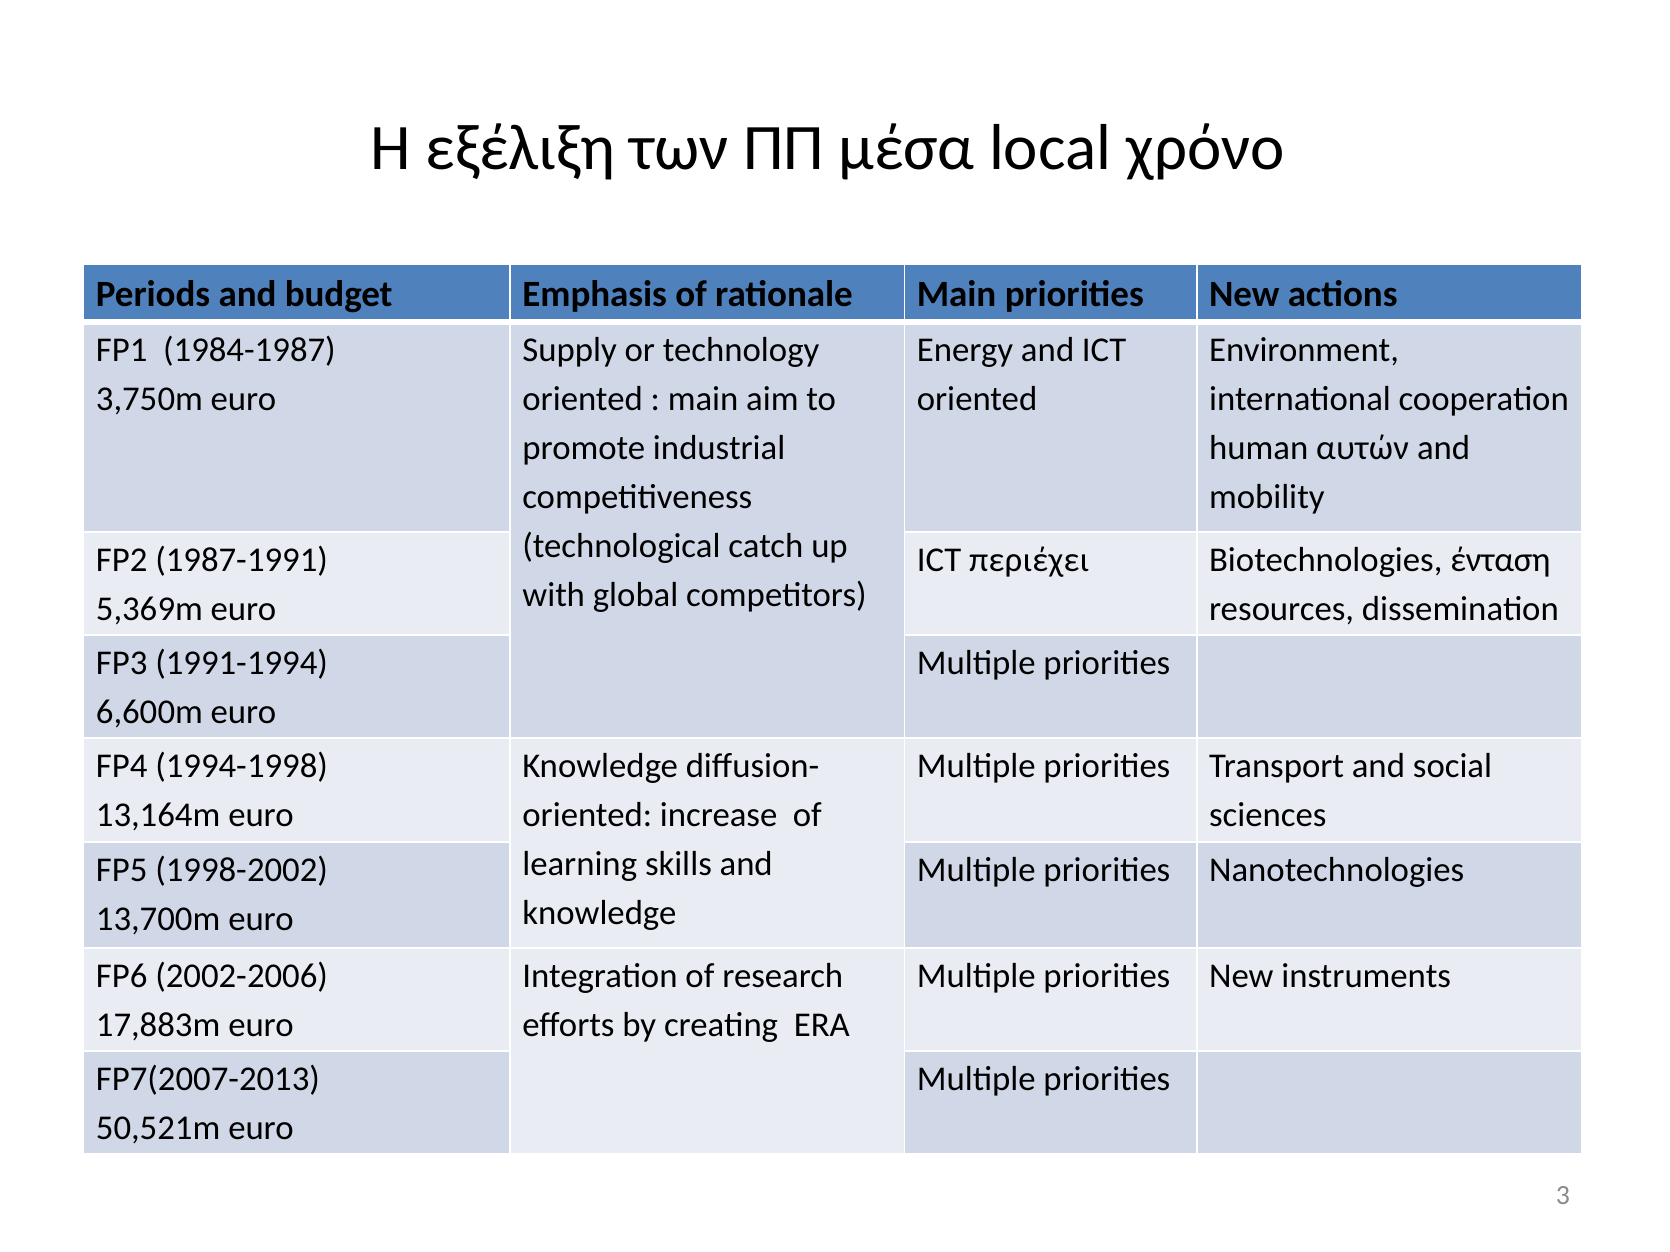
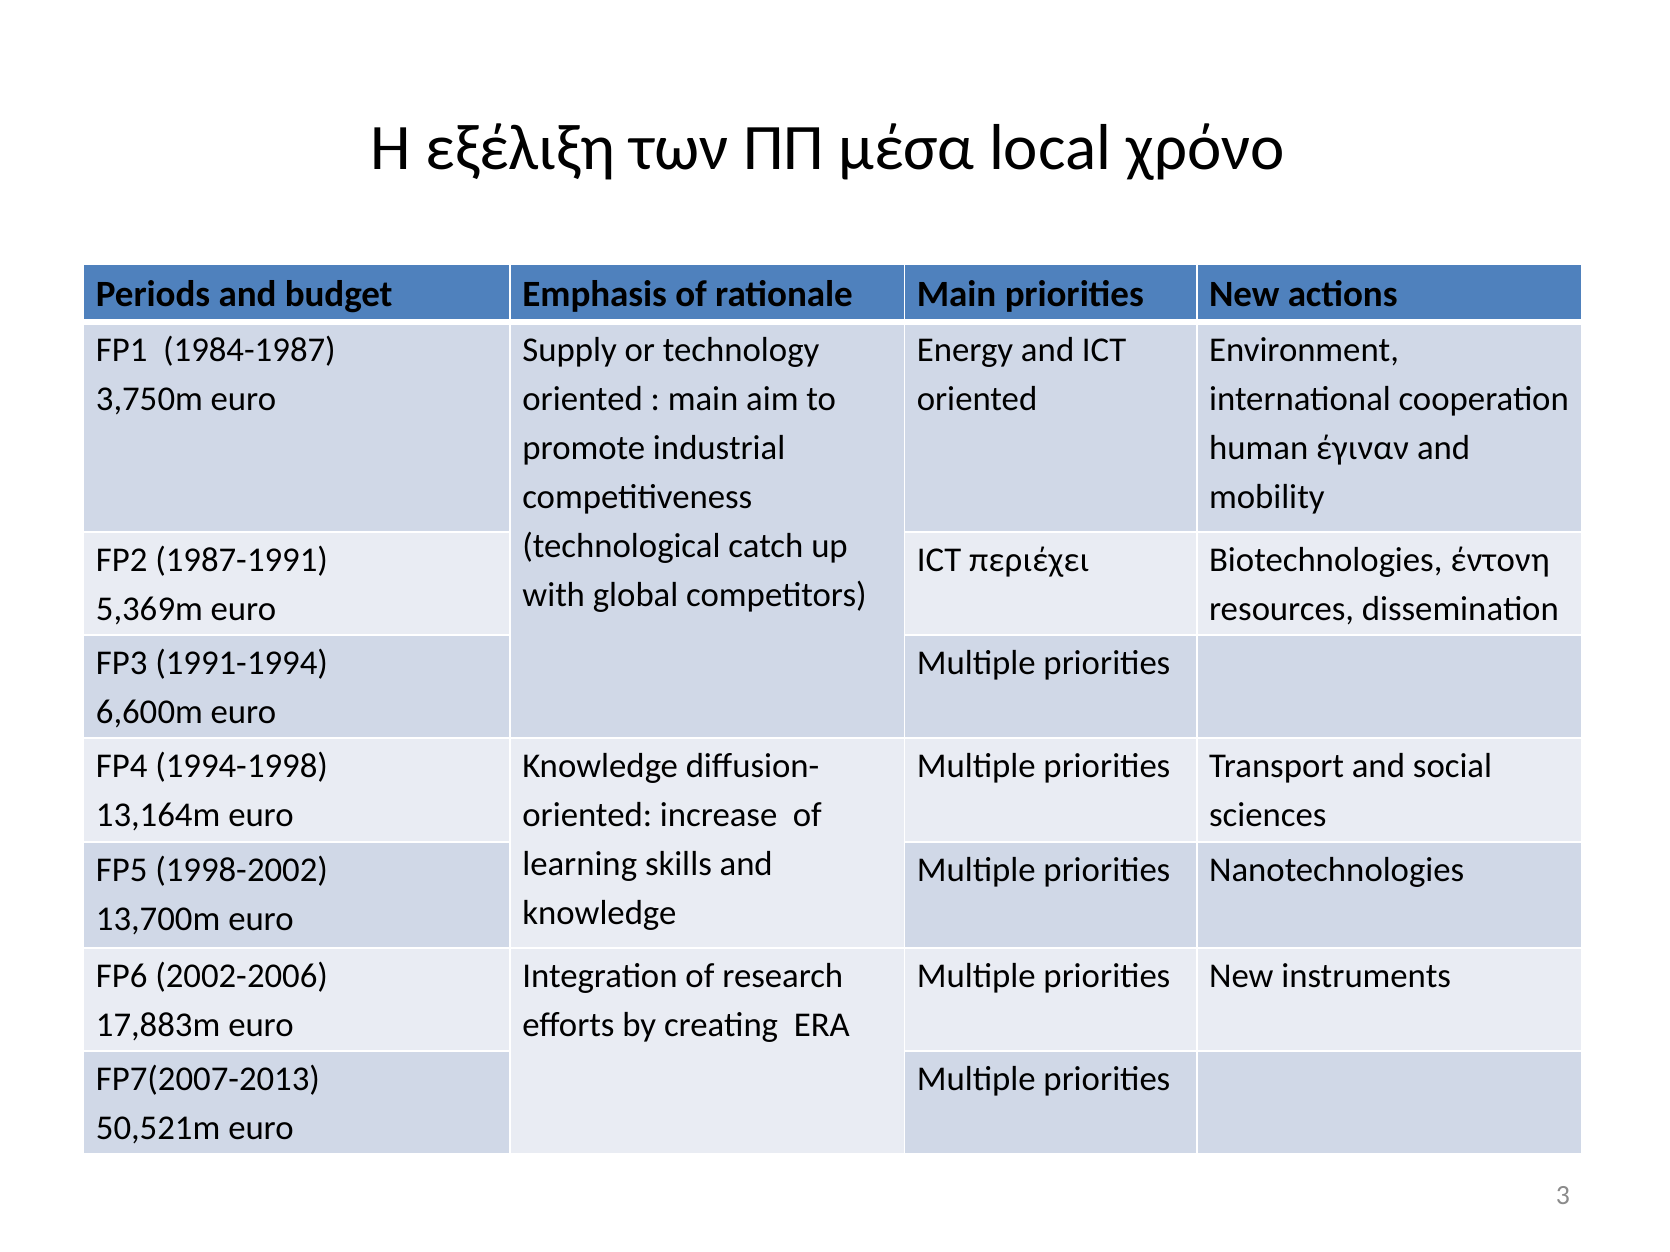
αυτών: αυτών -> έγιναν (1363, 448)
ένταση: ένταση -> έντονη (1500, 560)
